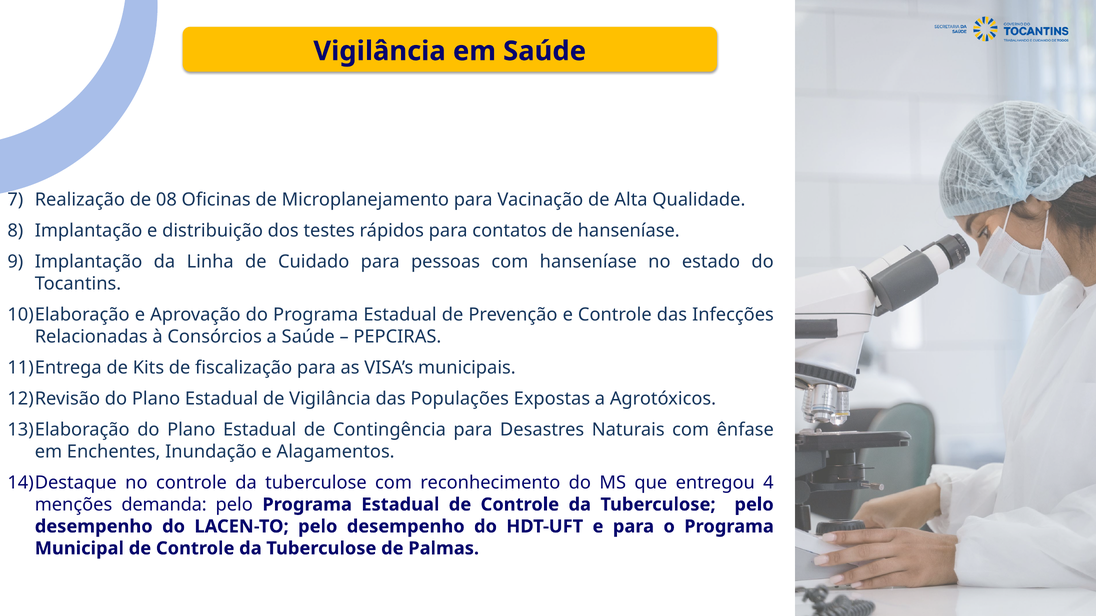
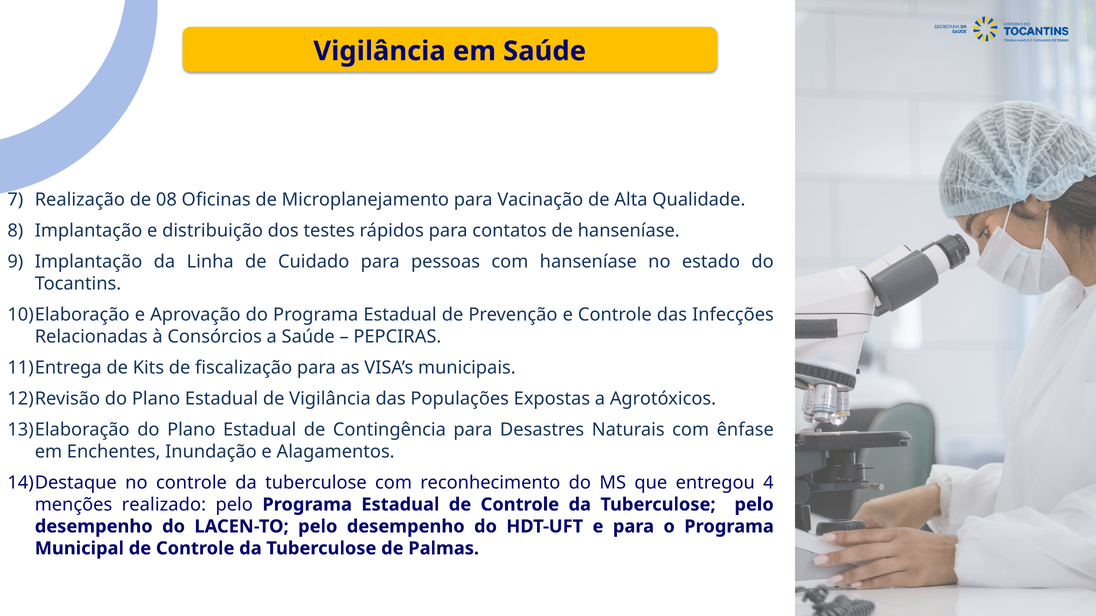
demanda: demanda -> realizado (164, 505)
